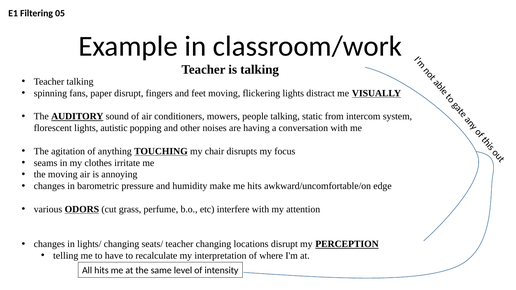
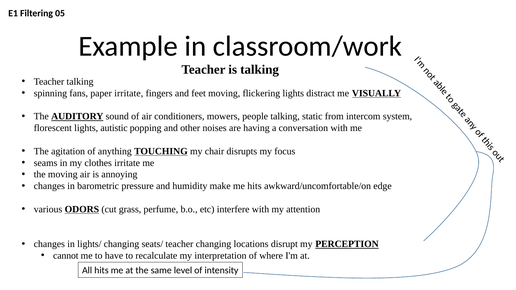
paper disrupt: disrupt -> irritate (129, 93)
telling: telling -> cannot (66, 256)
